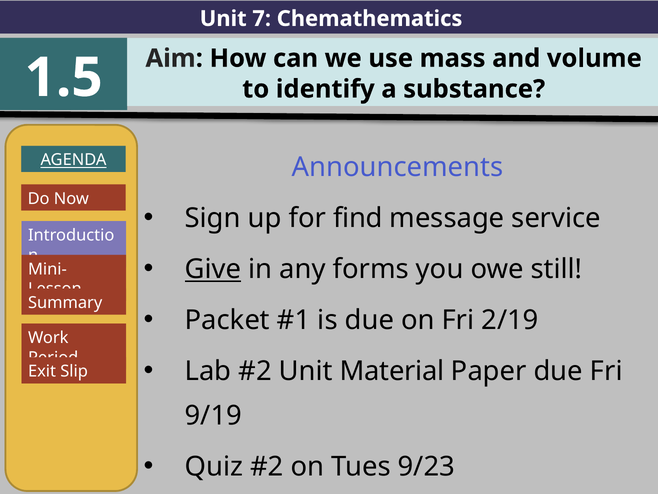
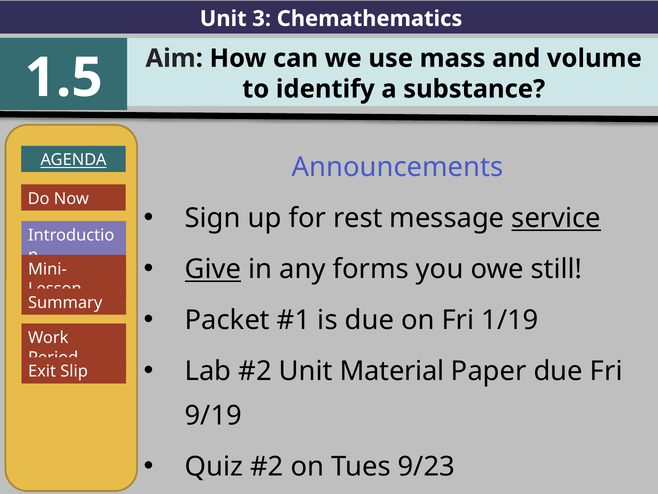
7: 7 -> 3 (262, 19)
find: find -> rest (358, 218)
service underline: none -> present (556, 218)
2/19: 2/19 -> 1/19 (510, 320)
